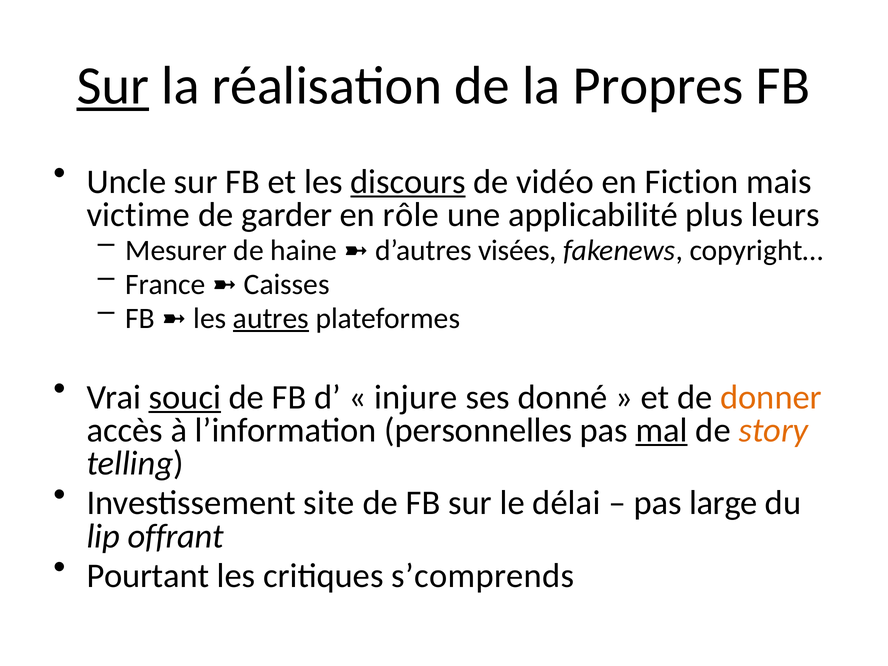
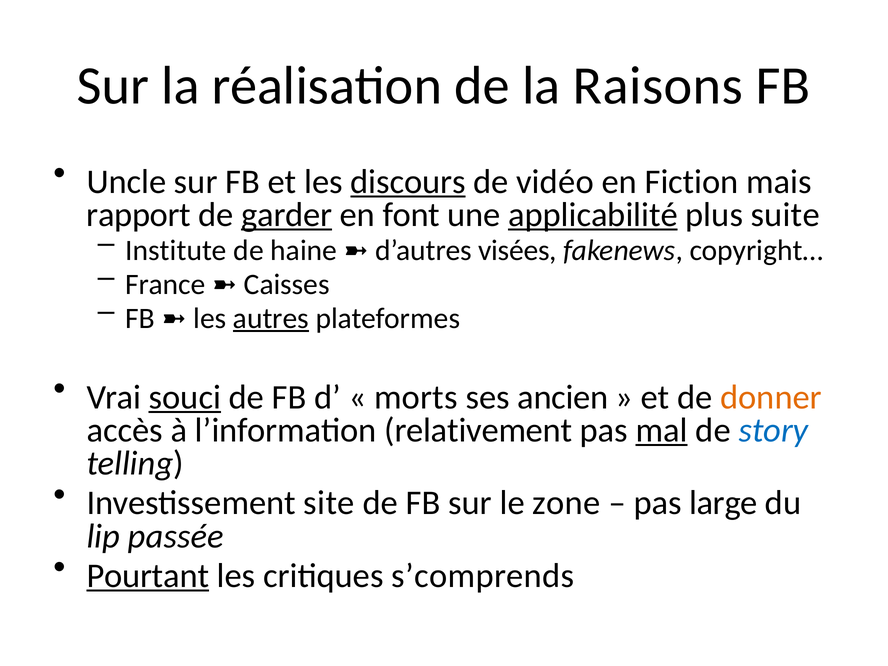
Sur underline: present -> none (113, 86)
Propres: Propres -> Raisons (658, 86)
victime: victime -> rapport (139, 215)
garder underline: none -> present (287, 215)
rôle: rôle -> font (411, 215)
applicabilité underline: none -> present (593, 215)
leurs: leurs -> suite (785, 215)
Mesurer: Mesurer -> Institute (176, 250)
injure: injure -> morts (416, 397)
donné: donné -> ancien (563, 397)
personnelles: personnelles -> relativement (478, 430)
story colour: orange -> blue (773, 430)
délai: délai -> zone (566, 503)
offrant: offrant -> passée (176, 536)
Pourtant underline: none -> present (148, 576)
